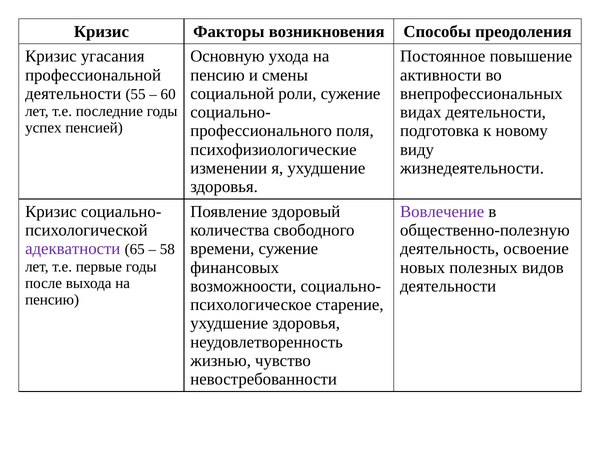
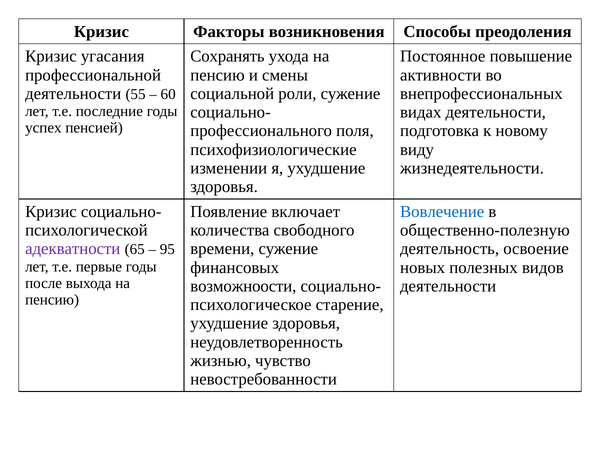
Основную: Основную -> Сохранять (227, 56)
здоровый: здоровый -> включает (306, 212)
Вовлечение colour: purple -> blue (442, 212)
58: 58 -> 95 (167, 249)
